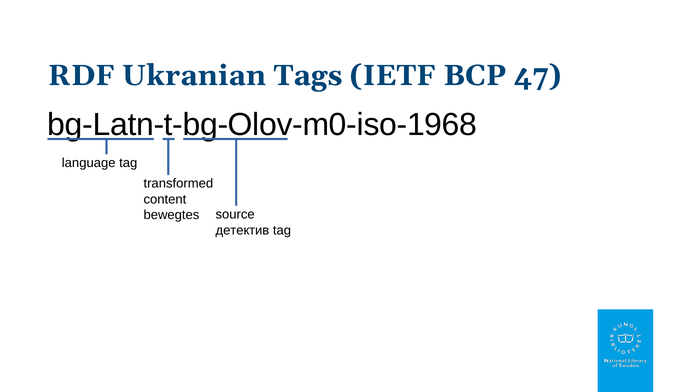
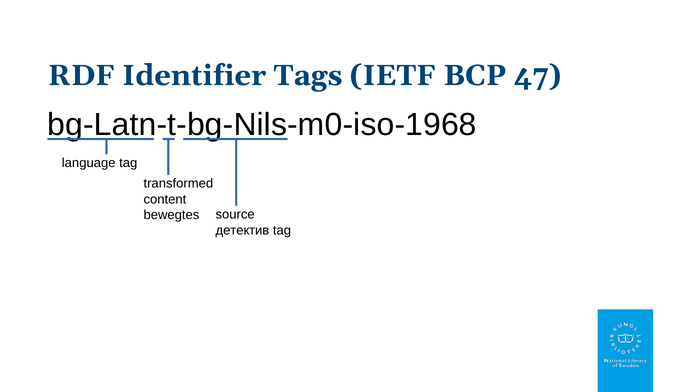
Ukranian: Ukranian -> Identifier (194, 75)
bg-Latn-t-bg-Olov-m0-iso-1968: bg-Latn-t-bg-Olov-m0-iso-1968 -> bg-Latn-t-bg-Nils-m0-iso-1968 (262, 125)
